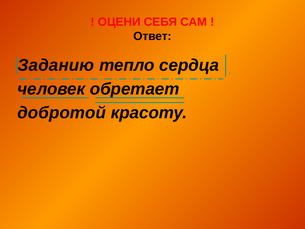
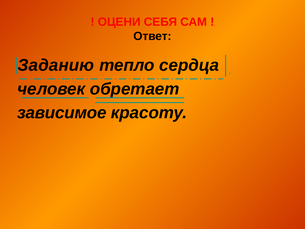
добротой: добротой -> зависимое (62, 113)
